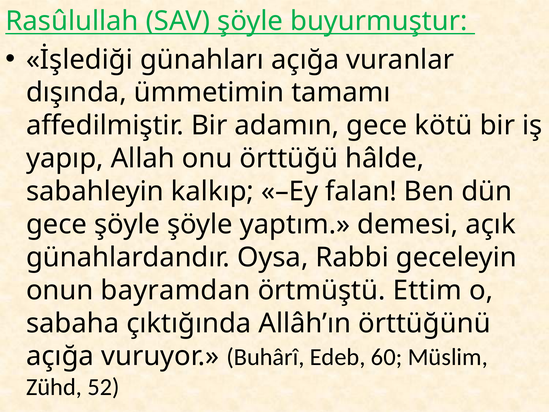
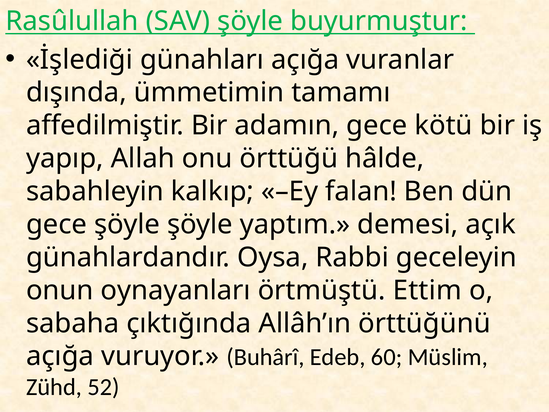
bayramdan: bayramdan -> oynayanları (176, 290)
